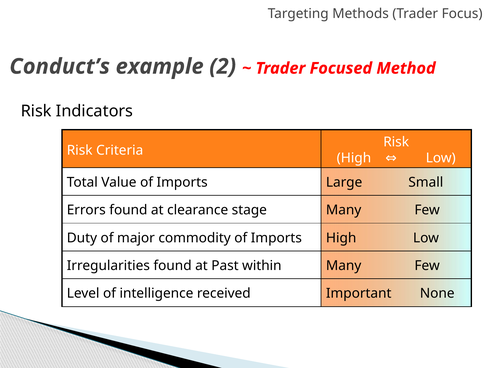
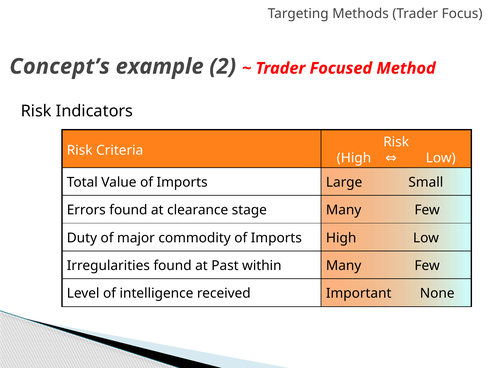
Conduct’s: Conduct’s -> Concept’s (60, 66)
